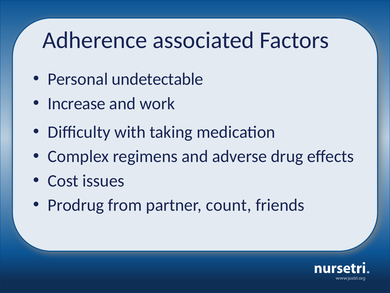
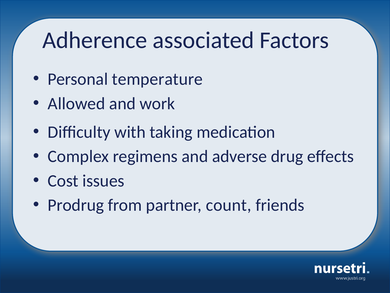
undetectable: undetectable -> temperature (157, 79)
Increase: Increase -> Allowed (76, 103)
